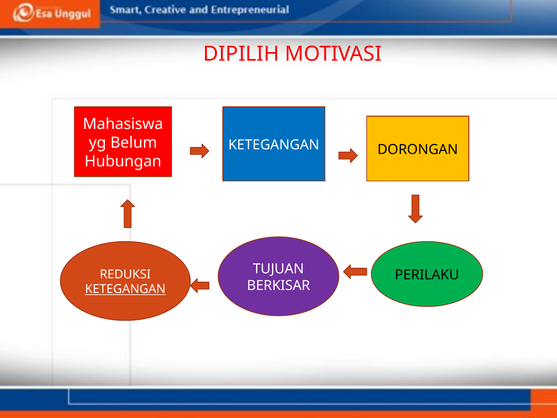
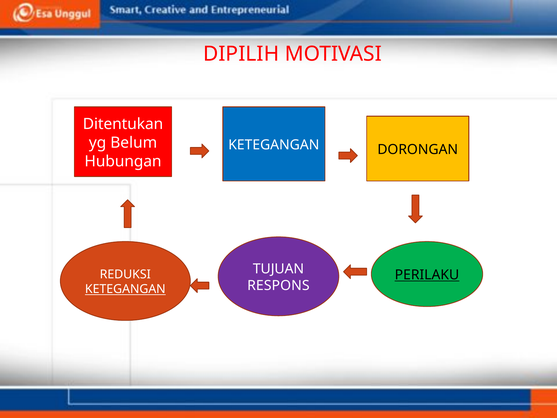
Mahasiswa: Mahasiswa -> Ditentukan (123, 124)
PERILAKU underline: none -> present (427, 275)
BERKISAR: BERKISAR -> RESPONS (278, 285)
